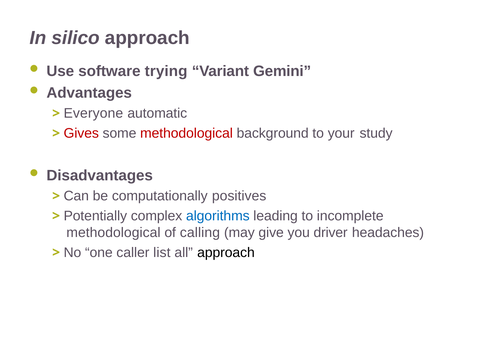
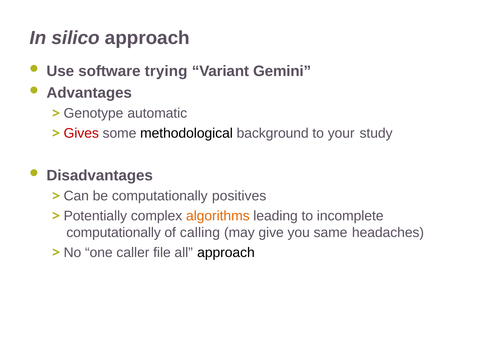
Everyone: Everyone -> Genotype (93, 114)
methodological colour: red -> black (187, 134)
algorithms colour: blue -> orange (218, 216)
methodological: methodological -> computationally (114, 233)
driver: driver -> same (331, 233)
list: list -> file (162, 253)
